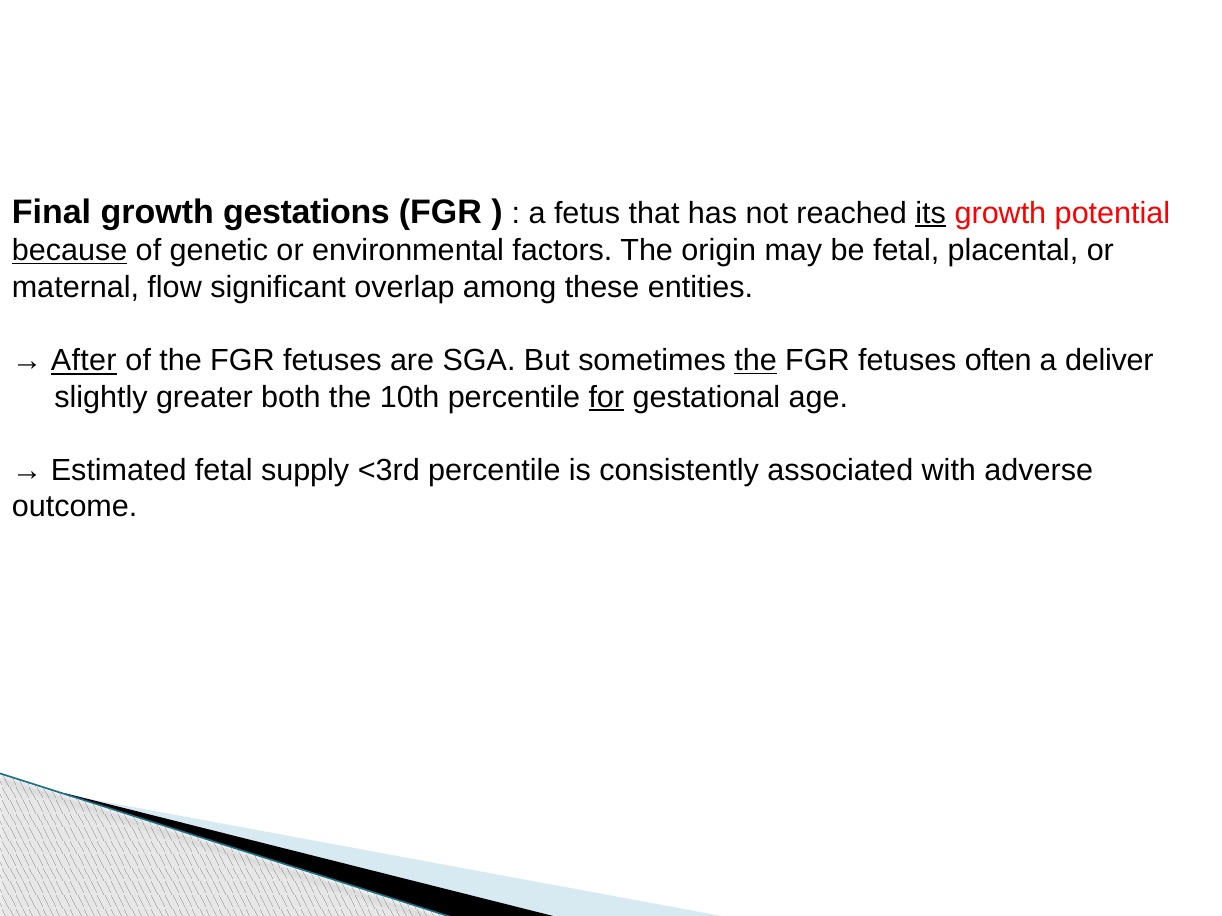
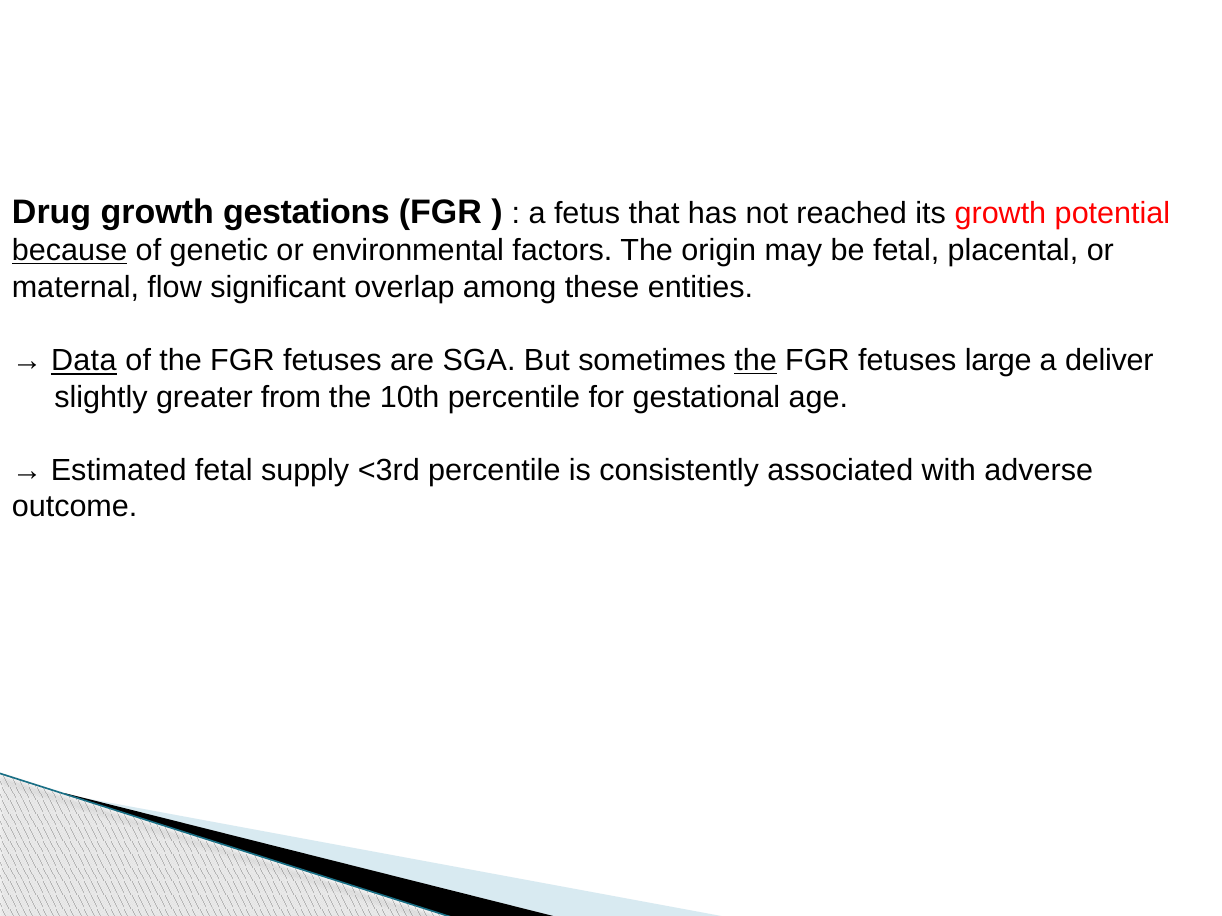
Final: Final -> Drug (52, 212)
its underline: present -> none (931, 213)
After: After -> Data (84, 361)
often: often -> large (998, 361)
both: both -> from (291, 397)
for underline: present -> none (606, 397)
